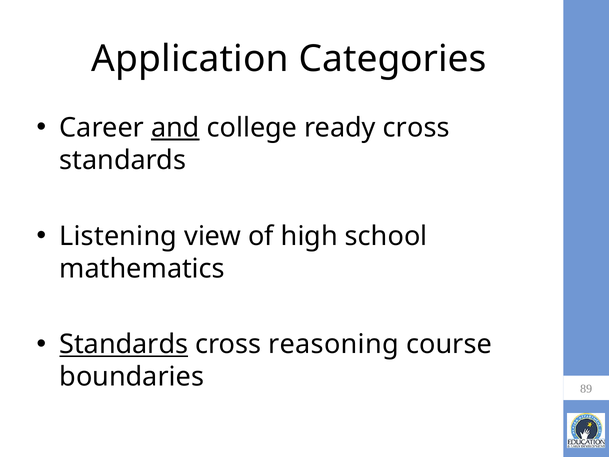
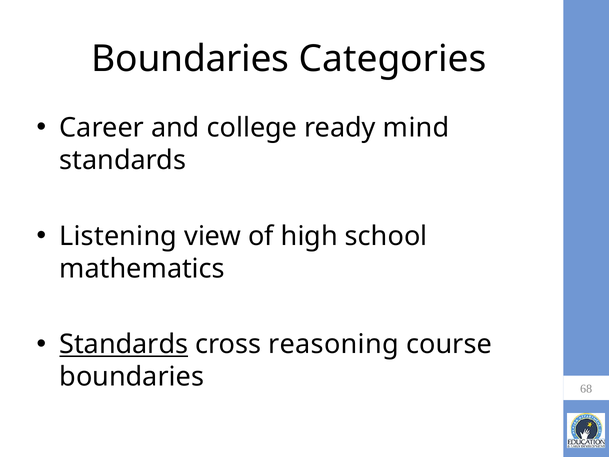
Application: Application -> Boundaries (190, 59)
and underline: present -> none (175, 128)
ready cross: cross -> mind (416, 128)
89: 89 -> 68 (586, 389)
